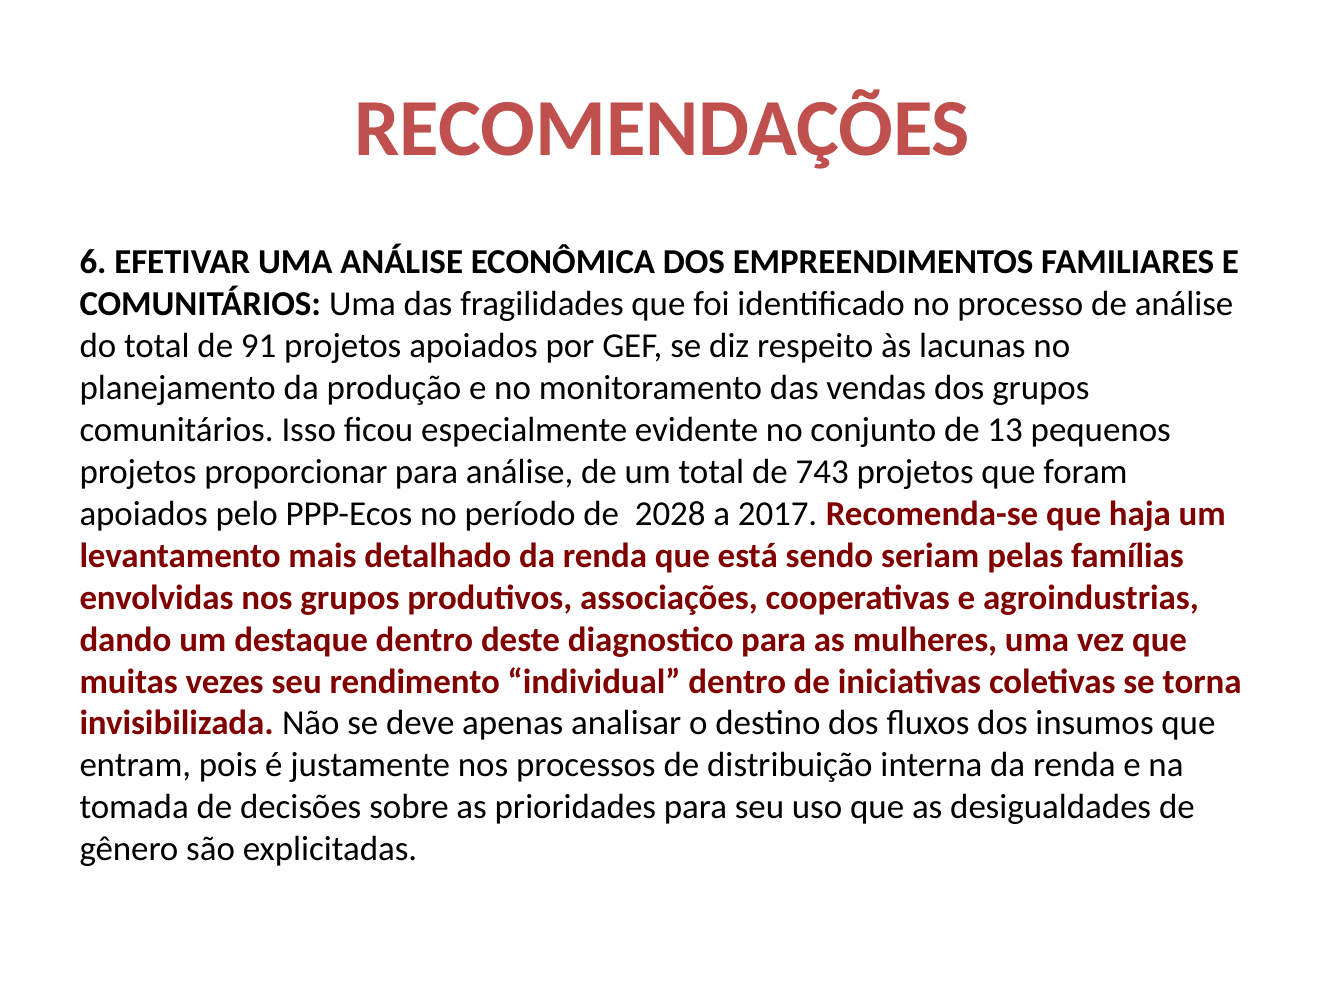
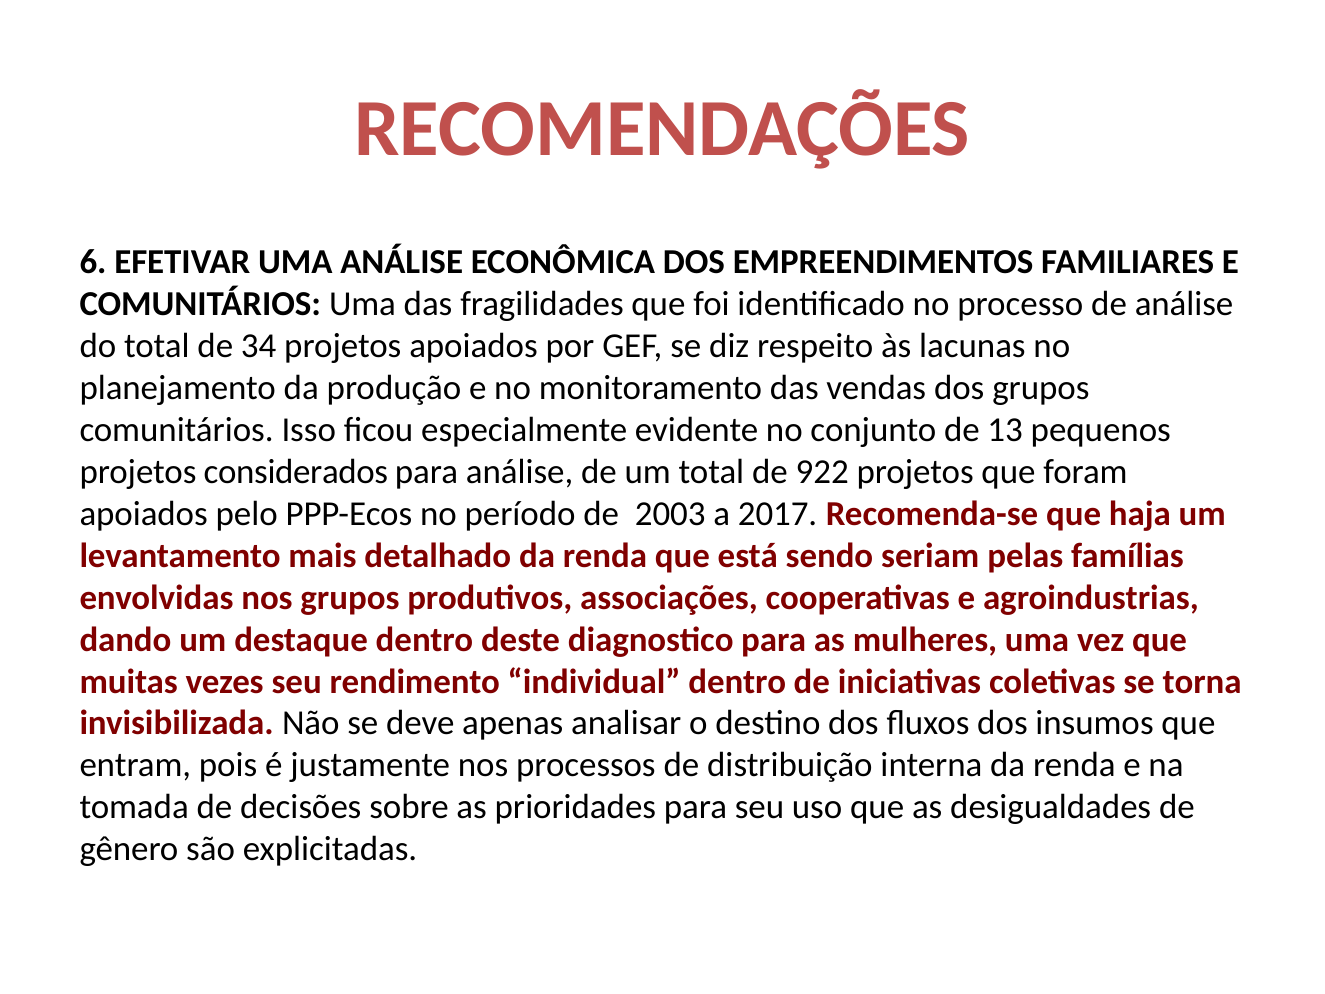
91: 91 -> 34 (259, 346)
proporcionar: proporcionar -> considerados (296, 472)
743: 743 -> 922 (822, 472)
2028: 2028 -> 2003 (670, 514)
